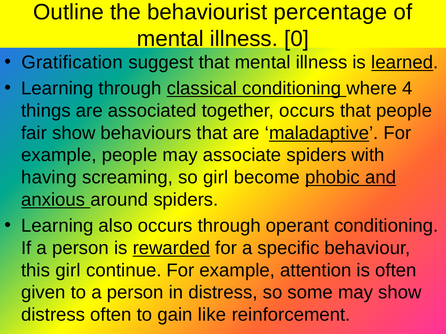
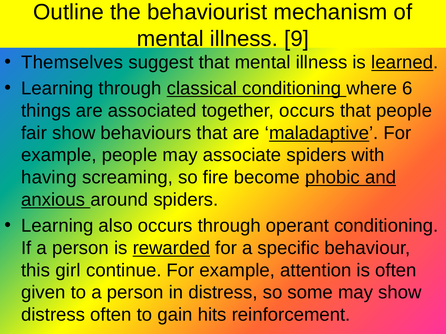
percentage: percentage -> mechanism (330, 12)
0: 0 -> 9 (297, 39)
Gratification: Gratification -> Themselves (72, 63)
4: 4 -> 6 (407, 89)
so girl: girl -> fire (216, 178)
like: like -> hits (212, 315)
